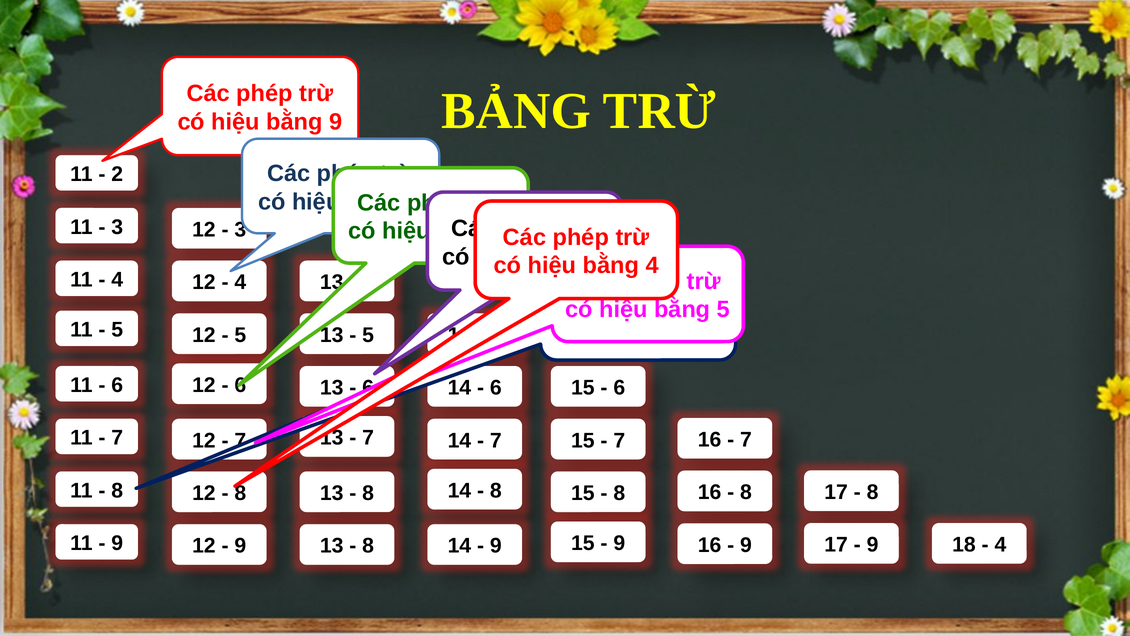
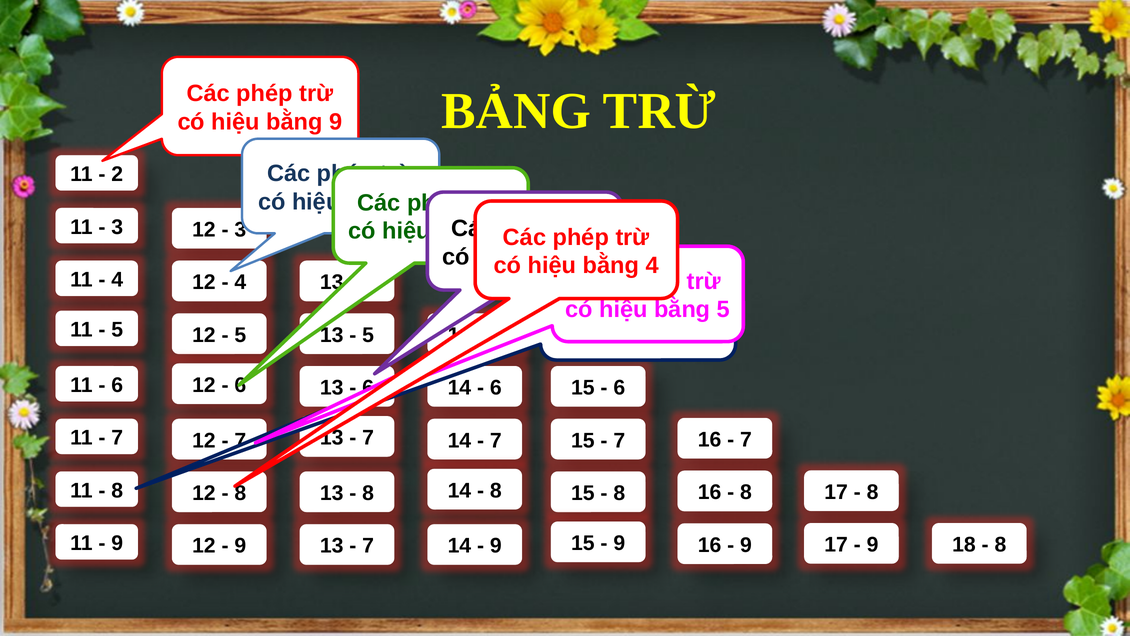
4: 4 -> 8 (1000, 545)
8: 8 -> 7 (368, 546)
